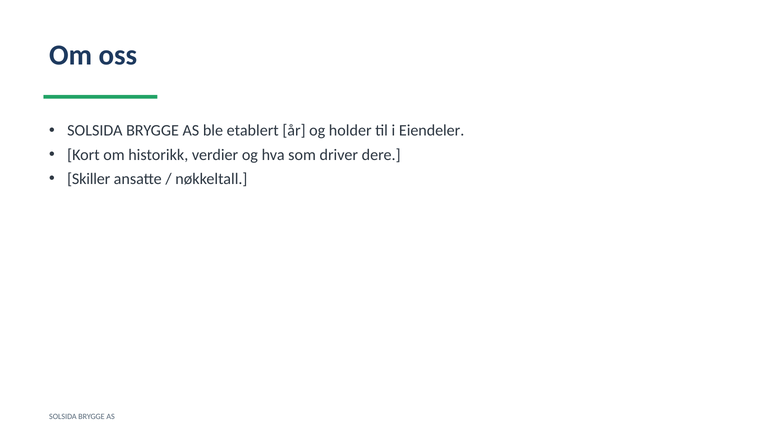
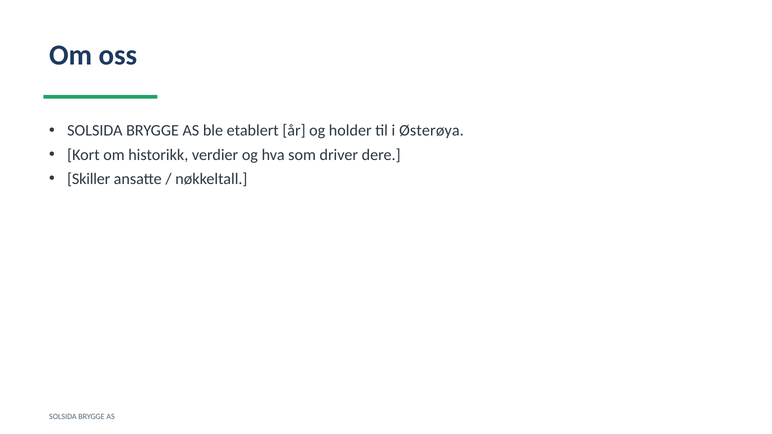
Eiendeler: Eiendeler -> Østerøya (432, 131)
